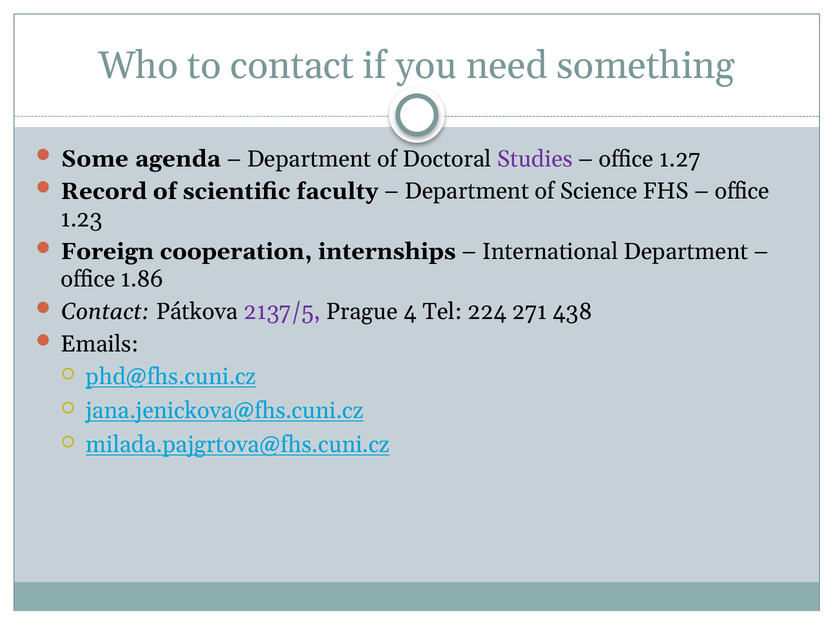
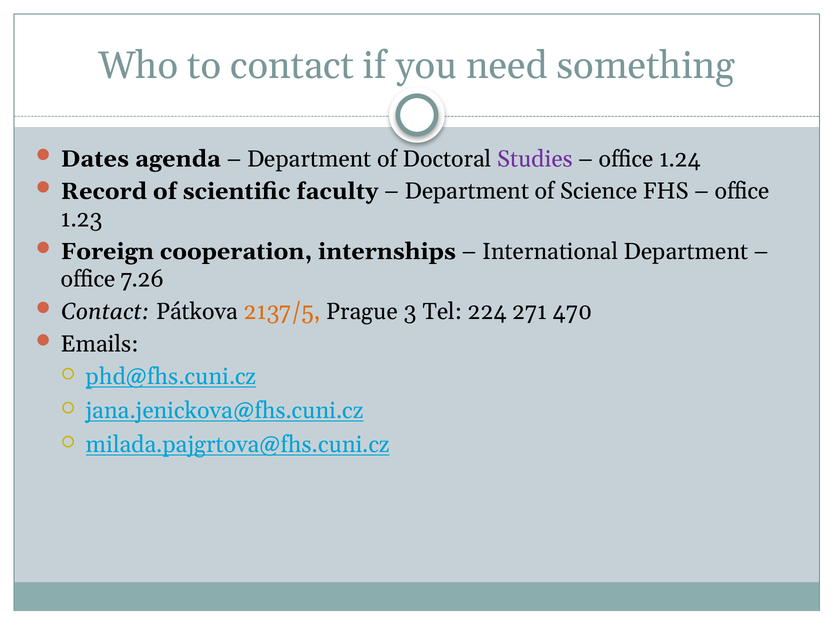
Some: Some -> Dates (95, 159)
1.27: 1.27 -> 1.24 (680, 159)
1.86: 1.86 -> 7.26 (142, 279)
2137/5 colour: purple -> orange (282, 312)
4: 4 -> 3 (410, 312)
438: 438 -> 470 (573, 312)
